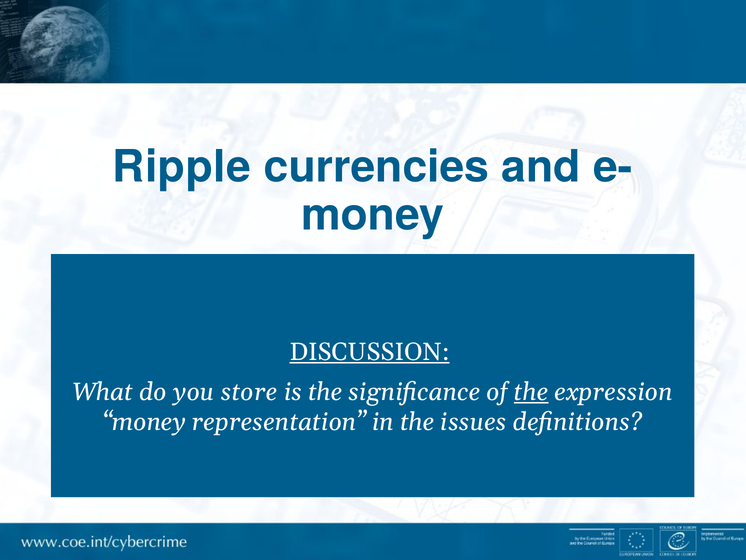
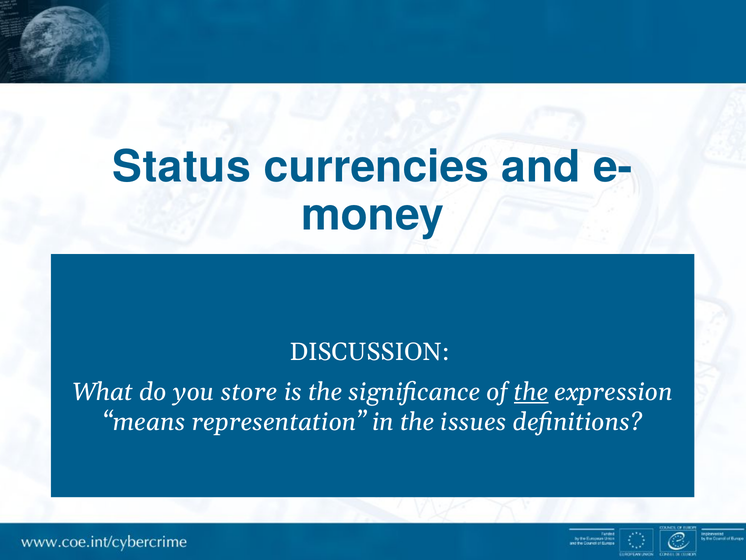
Ripple: Ripple -> Status (182, 167)
DISCUSSION underline: present -> none (370, 352)
money: money -> means (144, 422)
